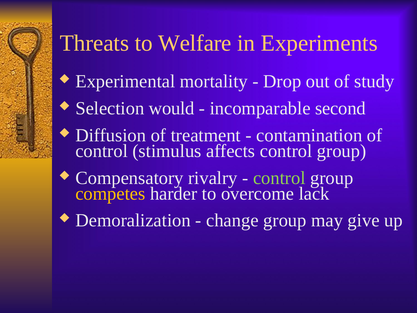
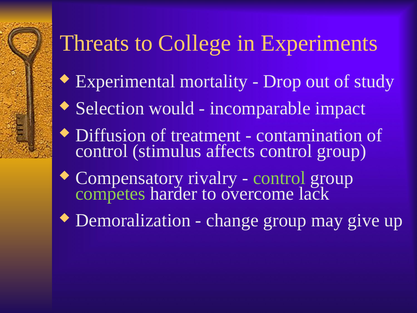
Welfare: Welfare -> College (195, 43)
second: second -> impact (340, 108)
competes colour: yellow -> light green (110, 193)
